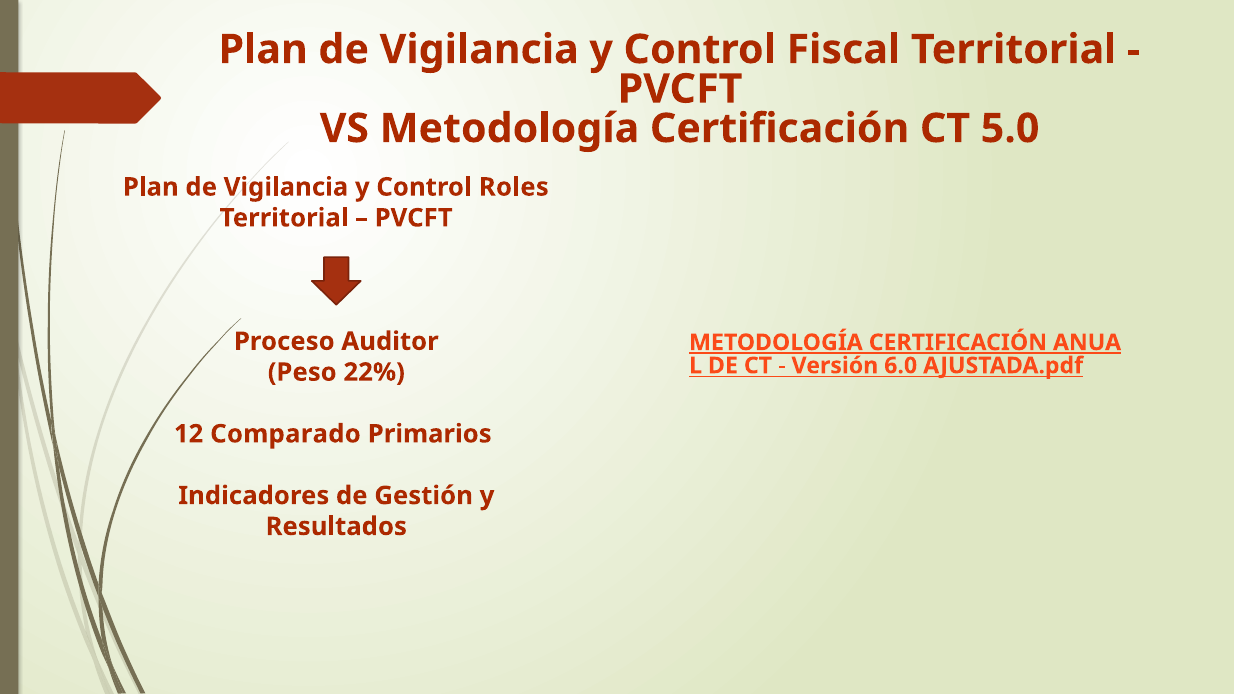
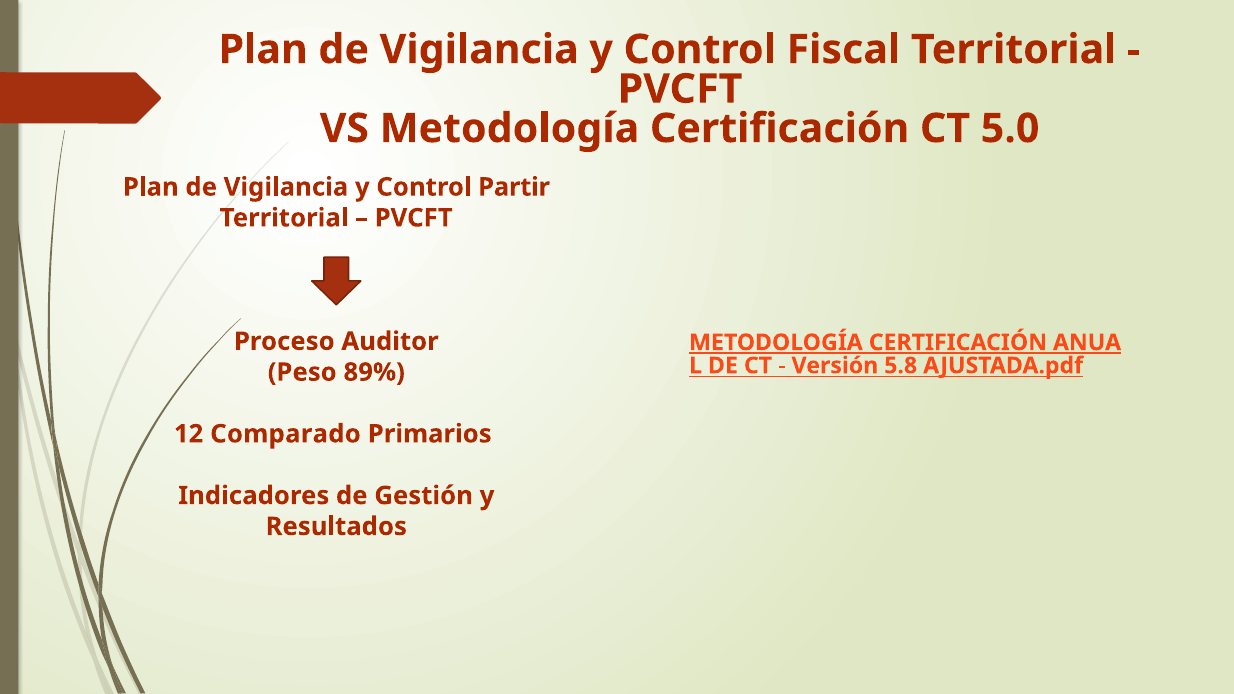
Roles: Roles -> Partir (514, 187)
6.0: 6.0 -> 5.8 (901, 366)
22%: 22% -> 89% (374, 372)
